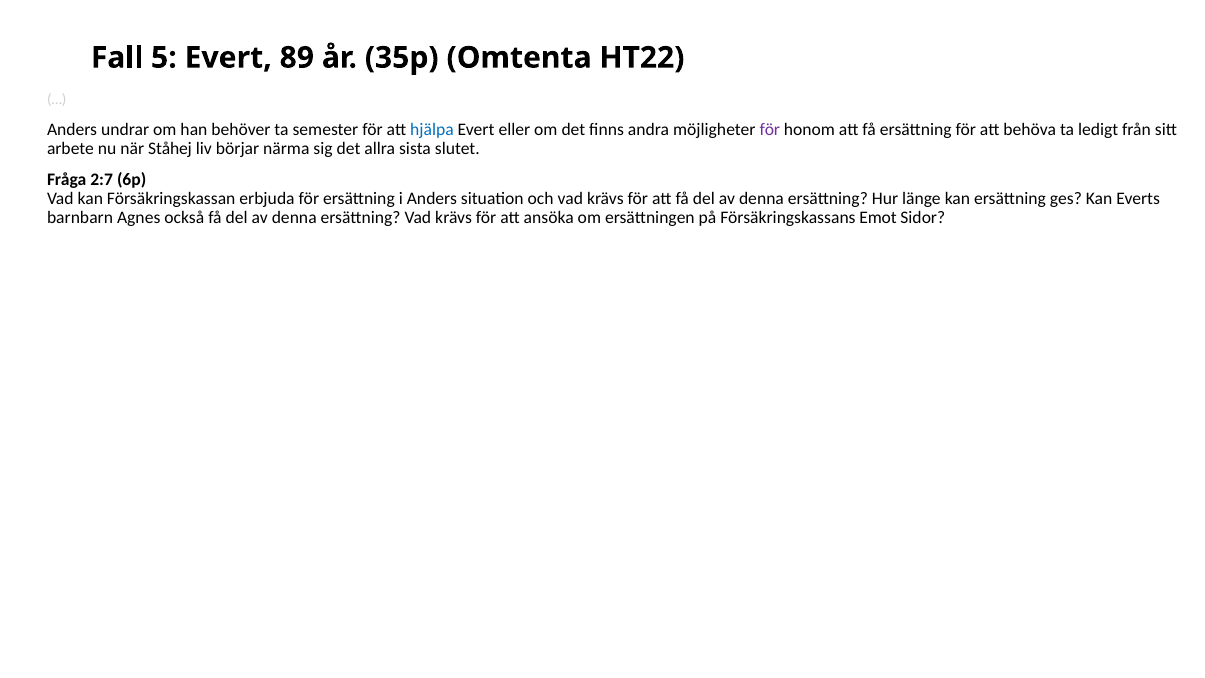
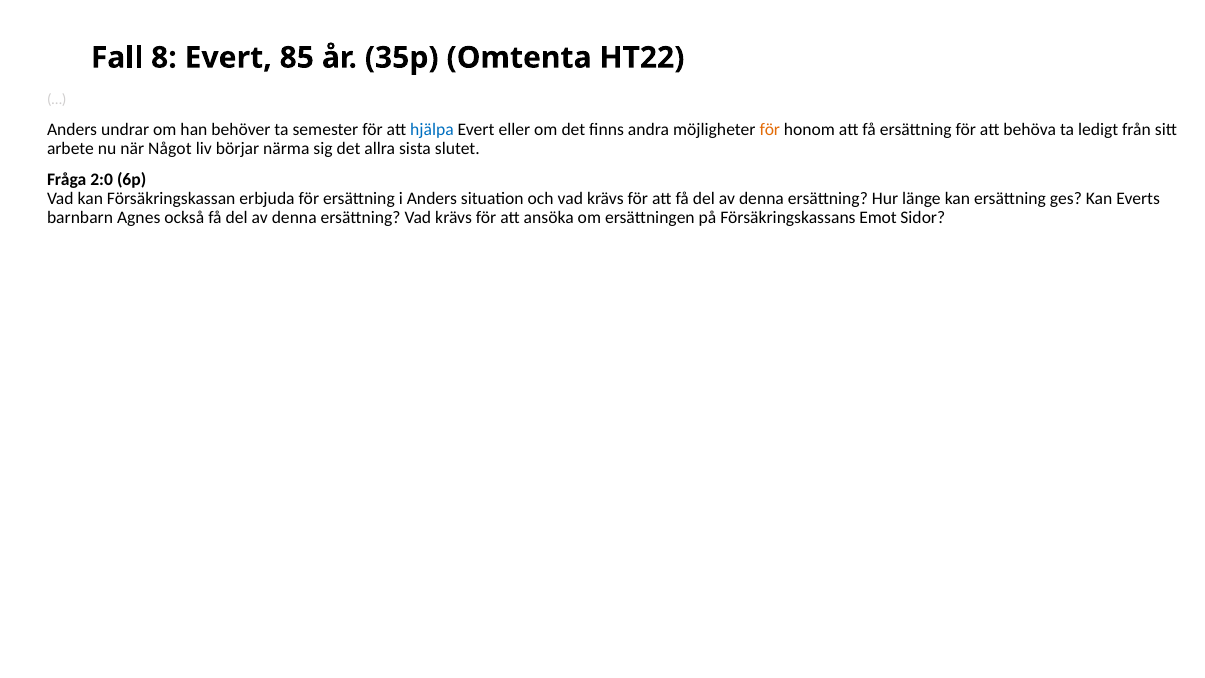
5: 5 -> 8 (164, 58)
89: 89 -> 85 (297, 58)
för colour: purple -> orange (770, 129)
Ståhej: Ståhej -> Något (170, 148)
2:7: 2:7 -> 2:0 (102, 180)
